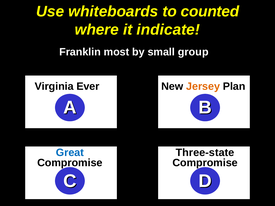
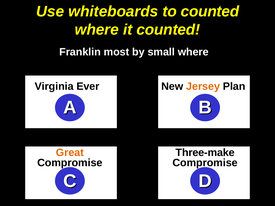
it indicate: indicate -> counted (168, 30)
small group: group -> where (193, 52)
Great colour: blue -> orange (70, 153)
Three-state: Three-state -> Three-make (205, 153)
